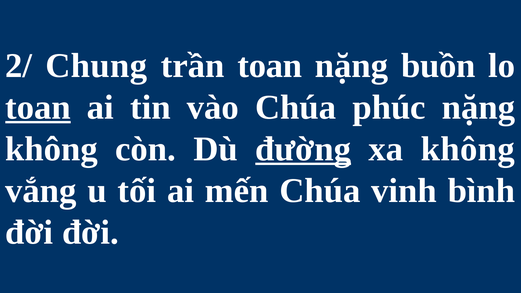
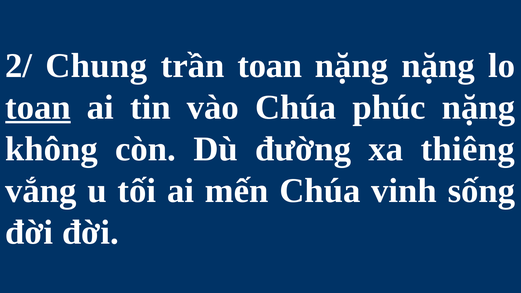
nặng buồn: buồn -> nặng (438, 66)
đường underline: present -> none (303, 149)
xa không: không -> thiêng (468, 149)
bình: bình -> sống (481, 191)
